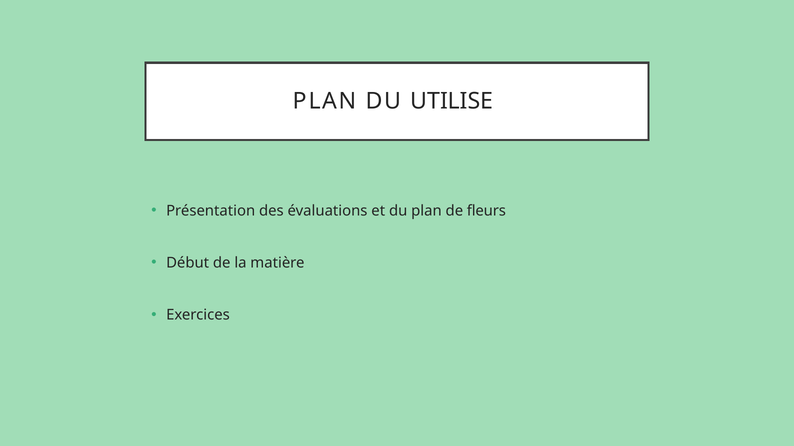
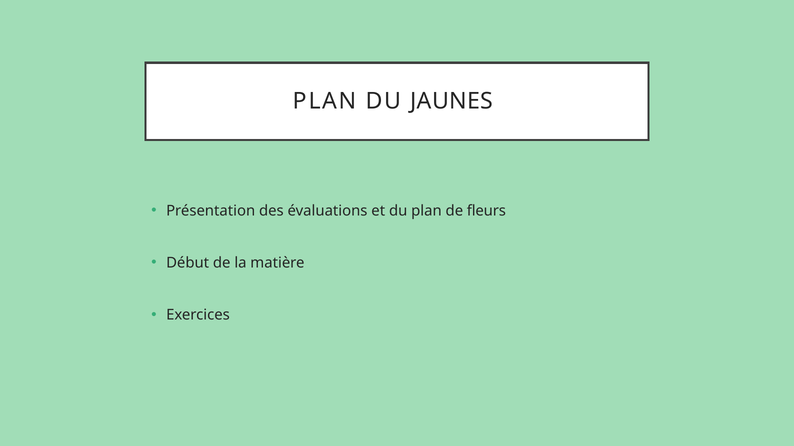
UTILISE: UTILISE -> JAUNES (452, 101)
